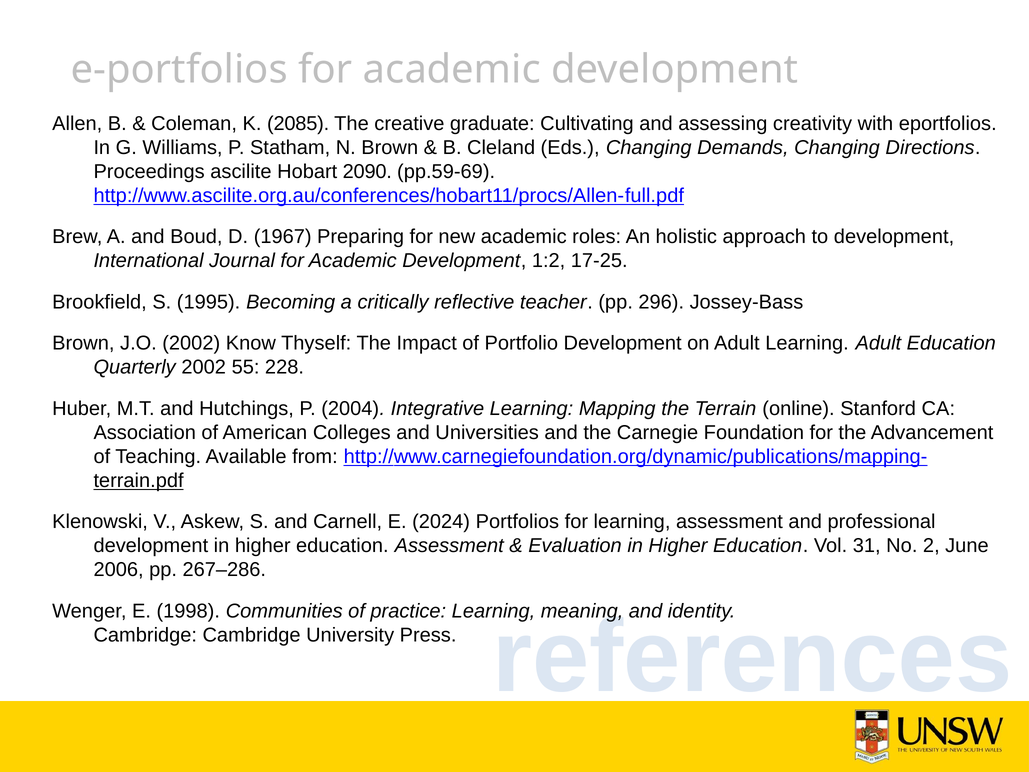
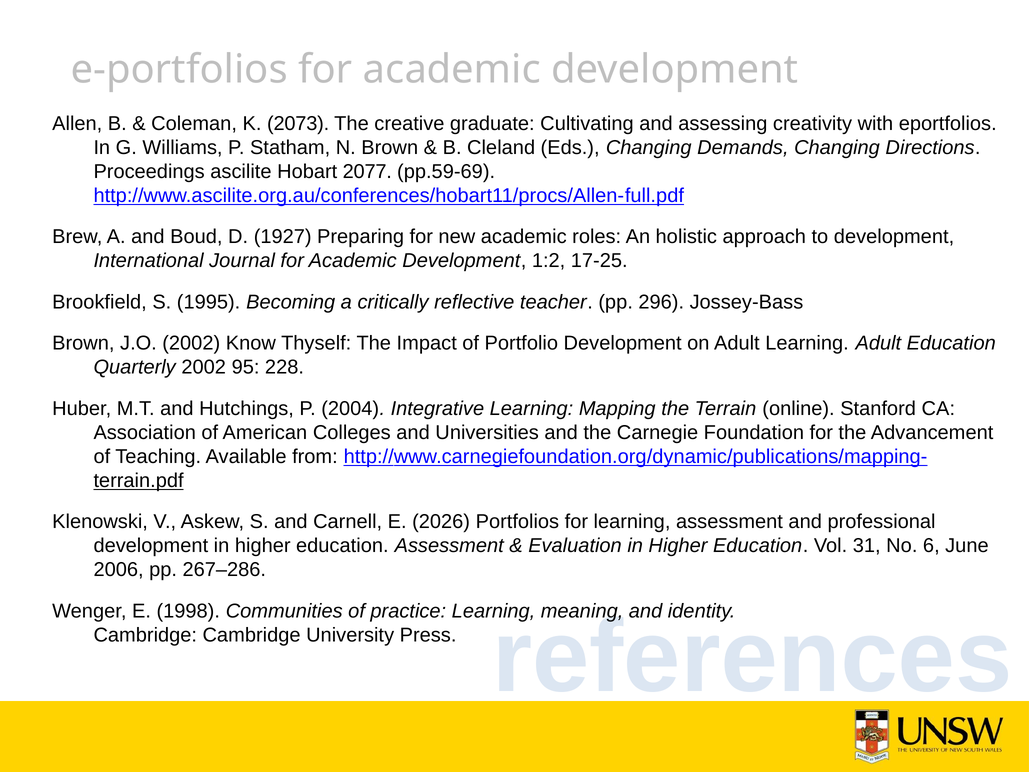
2085: 2085 -> 2073 (298, 124)
2090: 2090 -> 2077 (367, 172)
1967: 1967 -> 1927 (283, 237)
55: 55 -> 95 (246, 367)
2024: 2024 -> 2026 (441, 522)
2: 2 -> 6 (931, 546)
